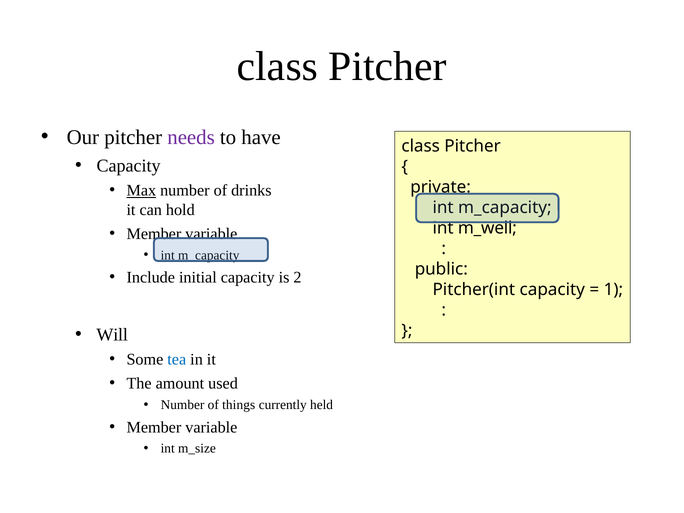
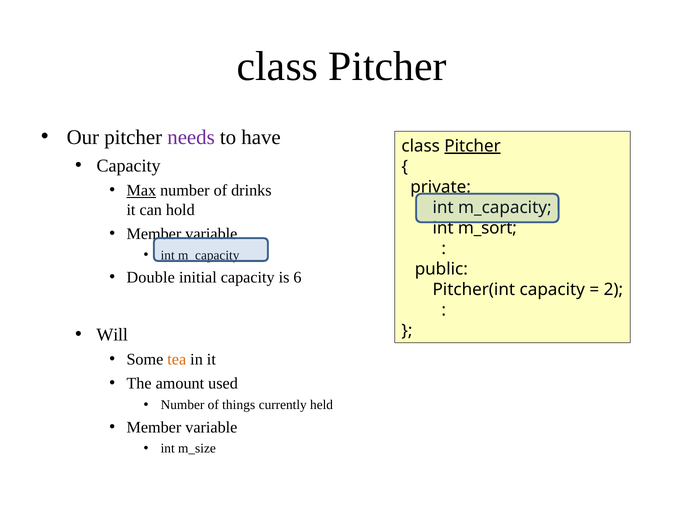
Pitcher underline: none -> present (473, 146)
m_well: m_well -> m_sort (487, 228)
Include: Include -> Double (151, 278)
2: 2 -> 6 (297, 278)
1: 1 -> 2 (613, 290)
tea colour: blue -> orange (177, 360)
